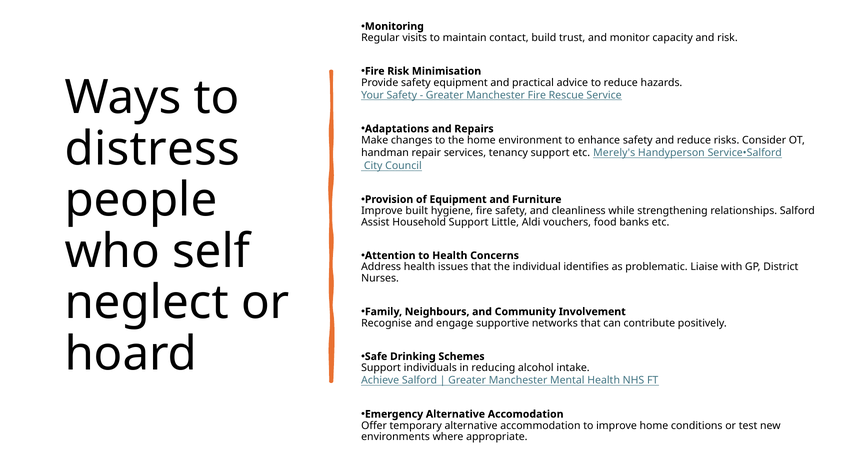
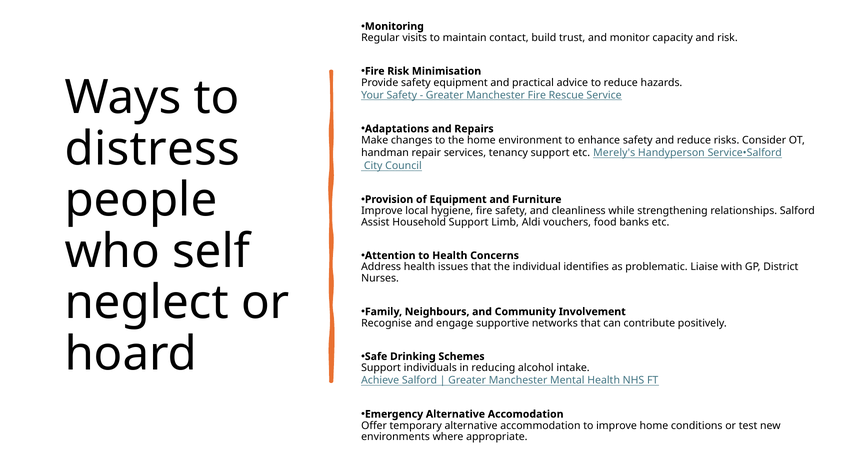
built: built -> local (417, 211)
Little: Little -> Limb (505, 222)
